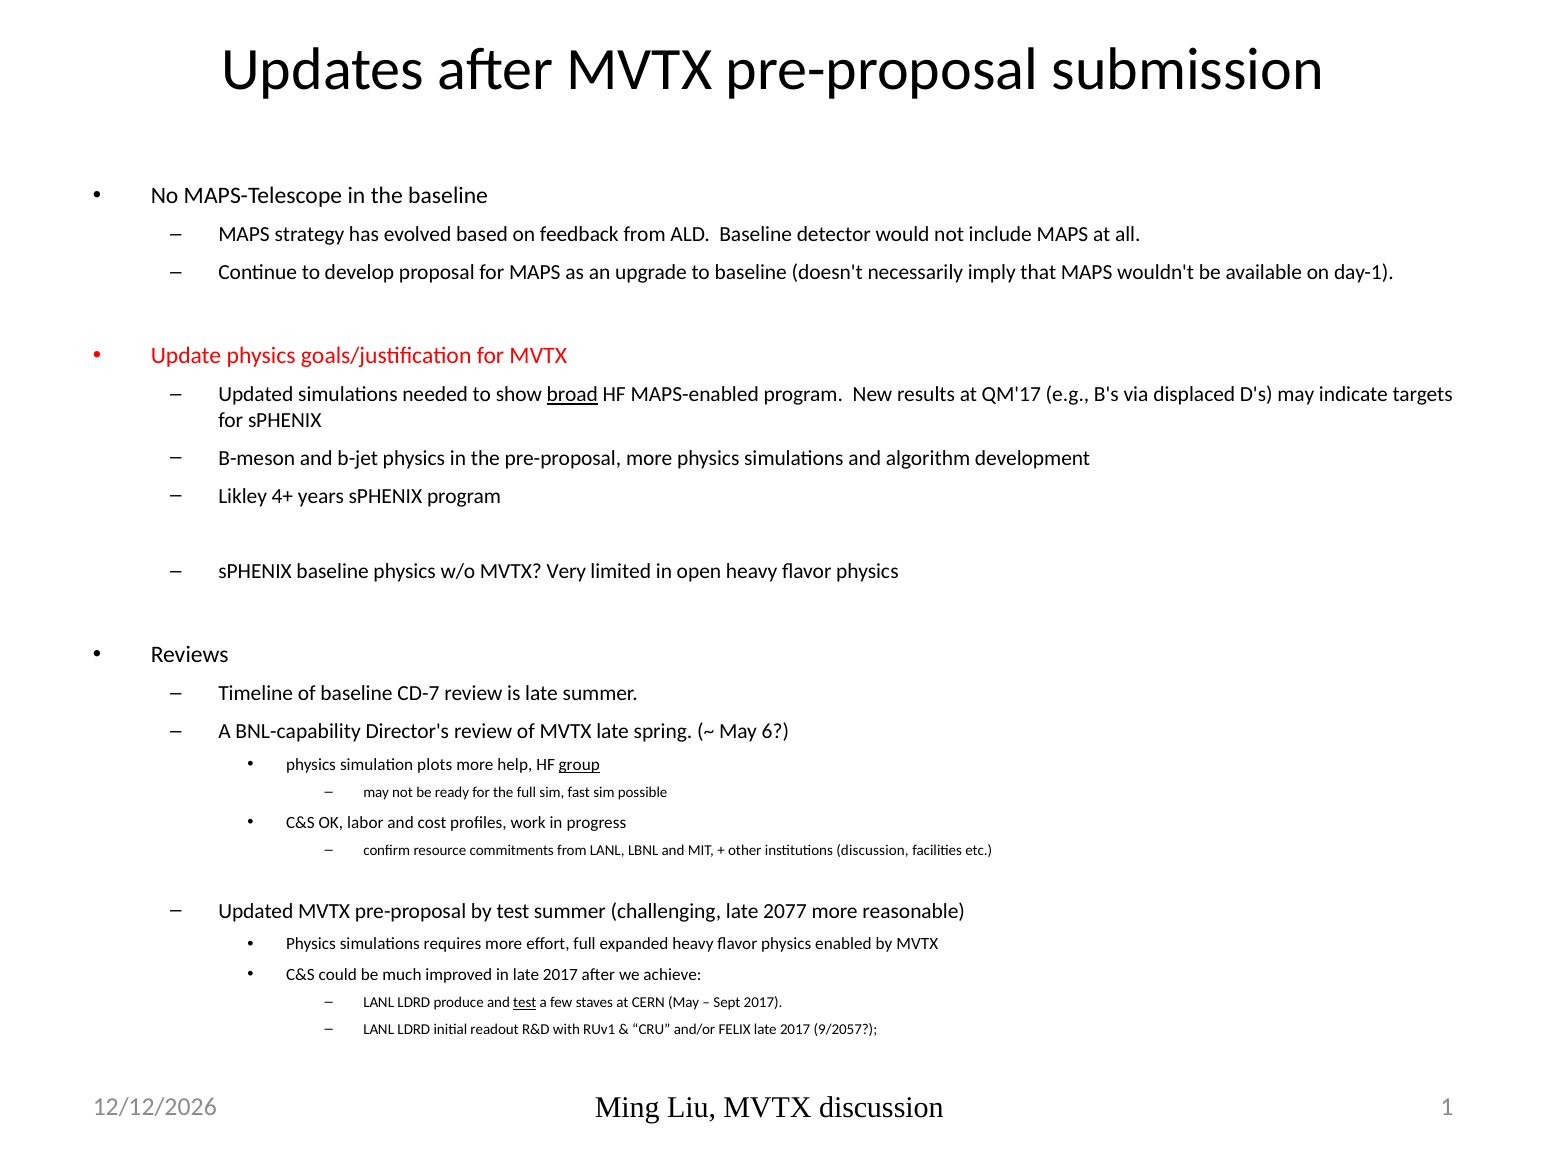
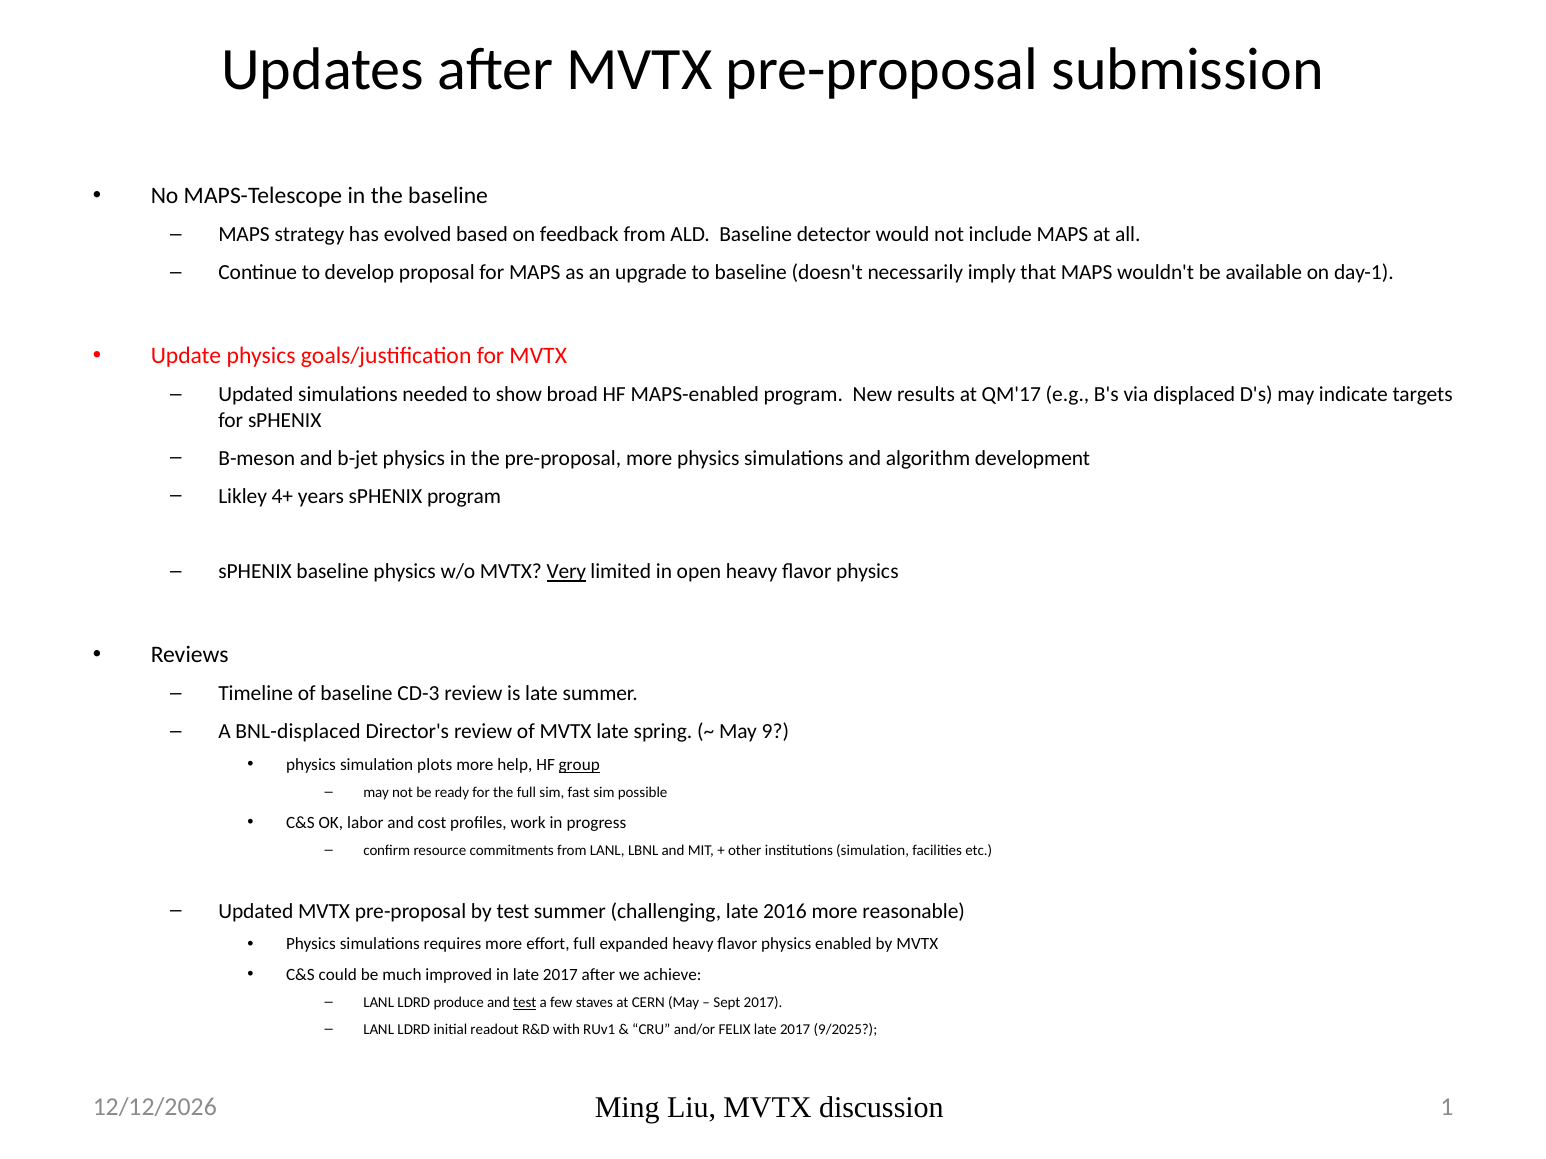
broad underline: present -> none (572, 395)
Very underline: none -> present (566, 572)
CD-7: CD-7 -> CD-3 (418, 694)
BNL-capability: BNL-capability -> BNL-displaced (298, 732)
6: 6 -> 9 (775, 732)
institutions discussion: discussion -> simulation (873, 850)
2077: 2077 -> 2016 (785, 911)
9/2057: 9/2057 -> 9/2025 (845, 1030)
